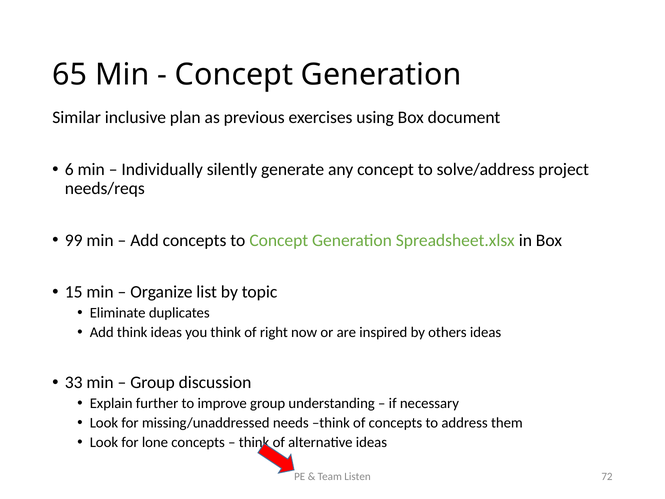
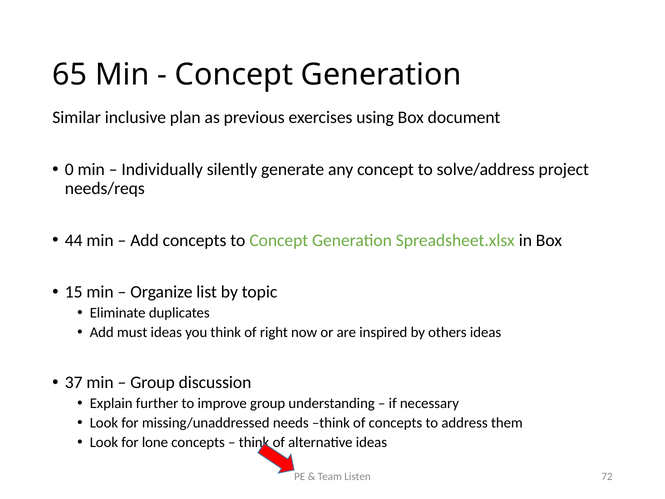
6: 6 -> 0 (69, 169)
99: 99 -> 44 (74, 240)
Add think: think -> must (132, 332)
33: 33 -> 37 (74, 382)
